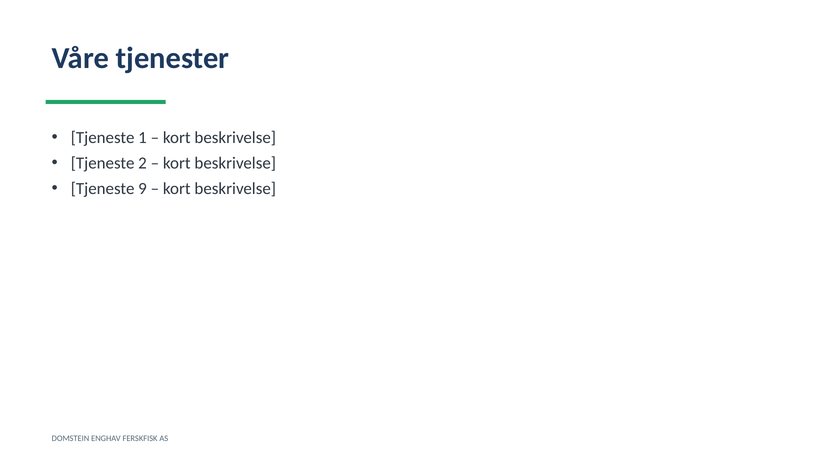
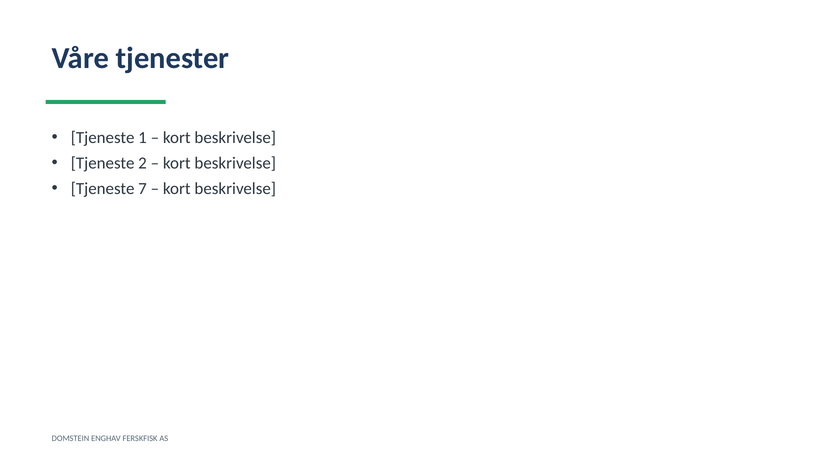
9: 9 -> 7 (143, 189)
